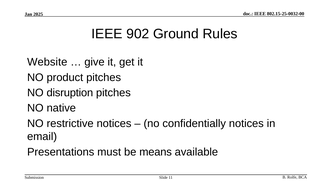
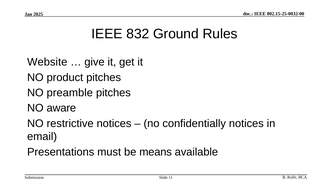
902: 902 -> 832 (138, 34)
disruption: disruption -> preamble (70, 93)
native: native -> aware (61, 108)
